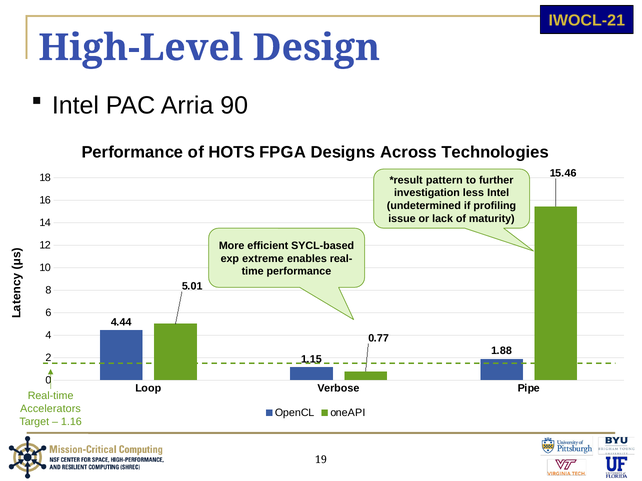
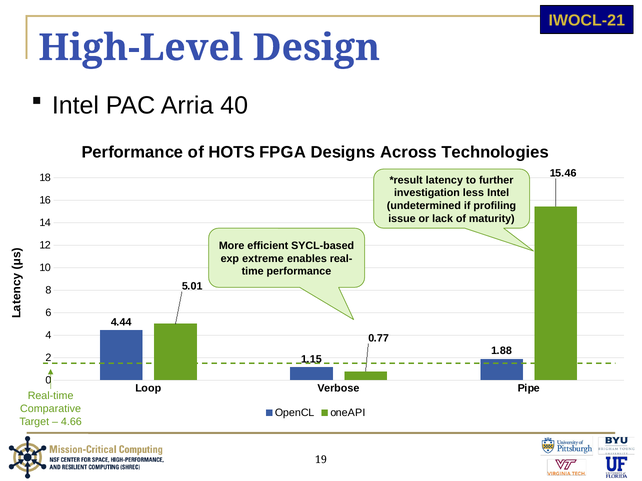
90: 90 -> 40 (234, 106)
pattern: pattern -> latency (444, 180)
Accelerators: Accelerators -> Comparative (51, 409)
1.16: 1.16 -> 4.66 (71, 422)
